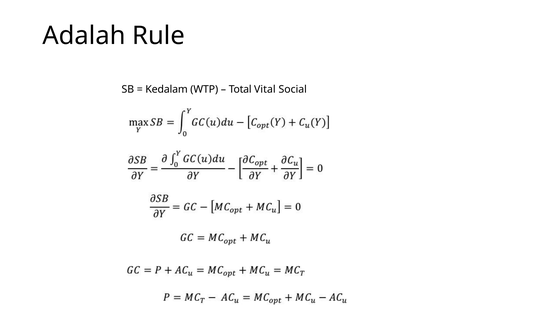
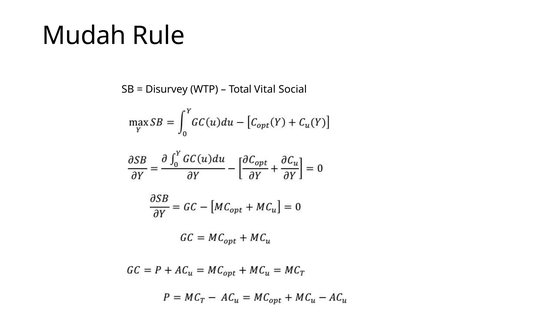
Adalah: Adalah -> Mudah (84, 36)
Kedalam: Kedalam -> Disurvey (167, 89)
